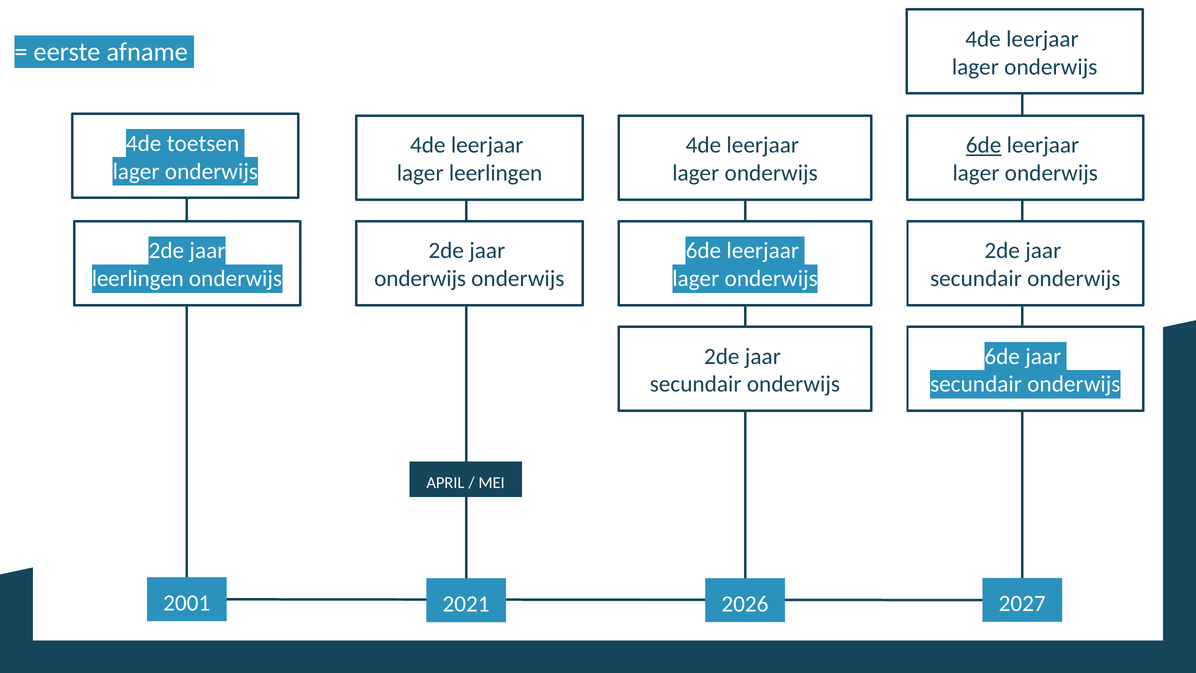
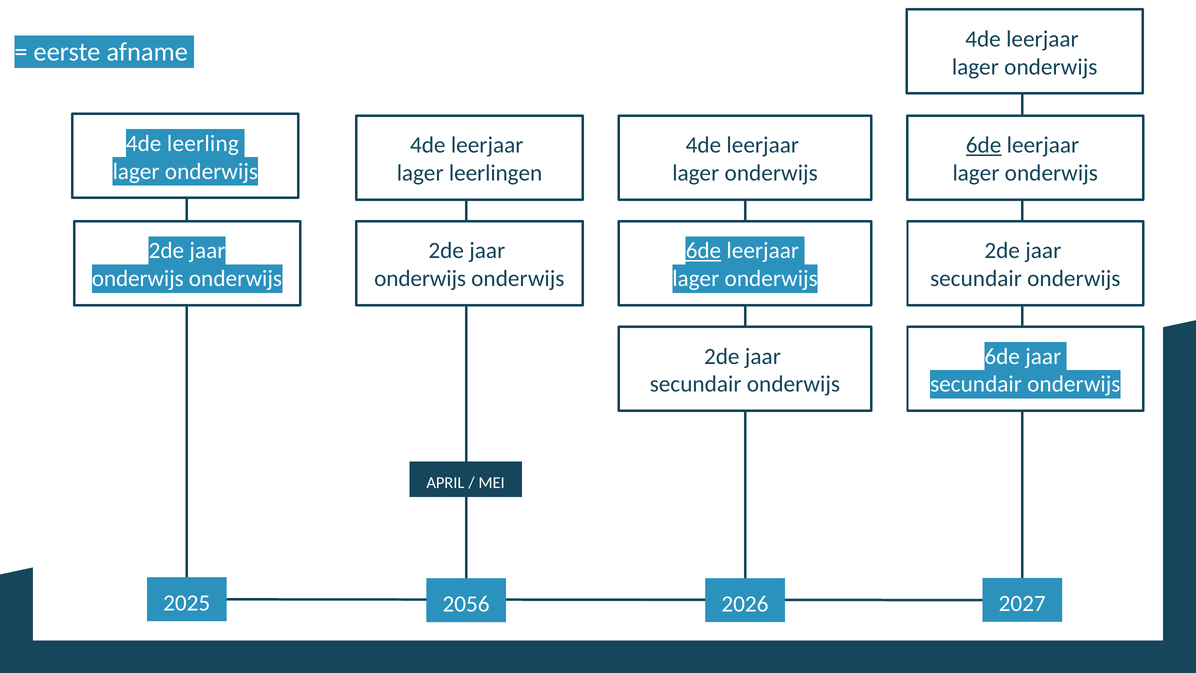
toetsen: toetsen -> leerling (203, 143)
6de underline: none -> present (703, 251)
leerlingen: leerlingen -> onderwijs (138, 279)
2001: 2001 -> 2025 (187, 603)
2021: 2021 -> 2056 (466, 604)
